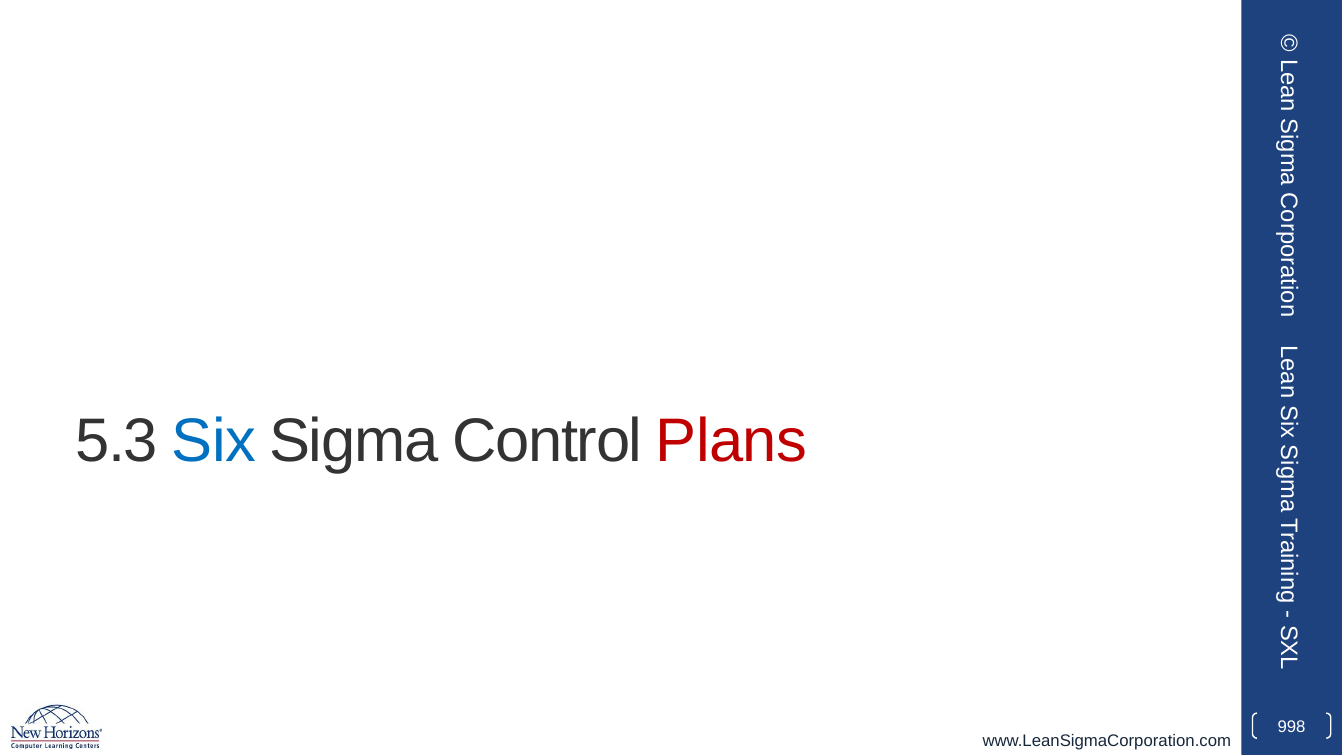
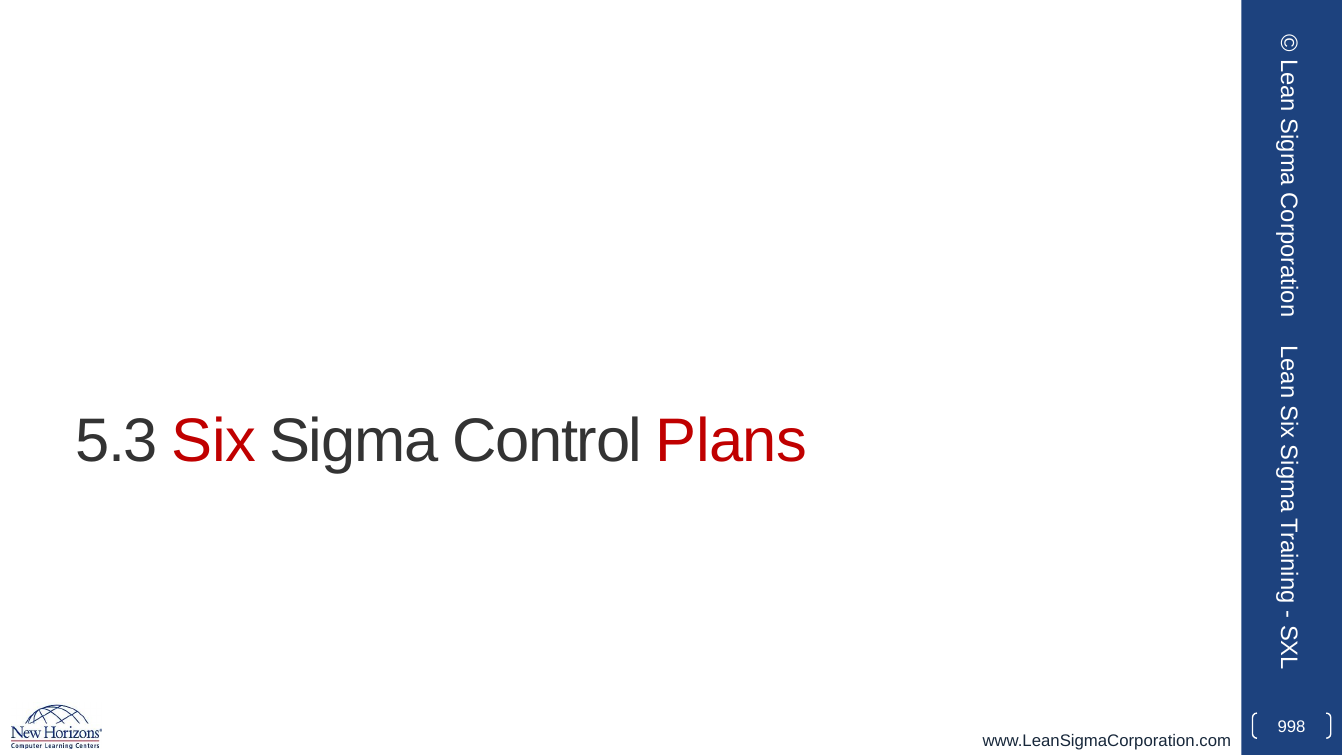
Six colour: blue -> red (214, 441)
